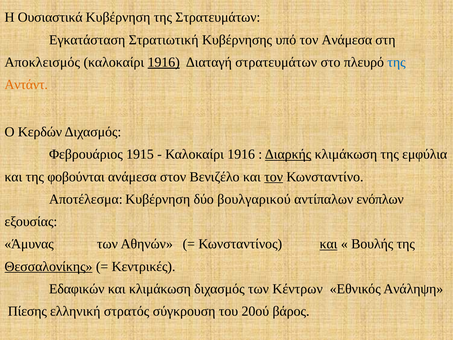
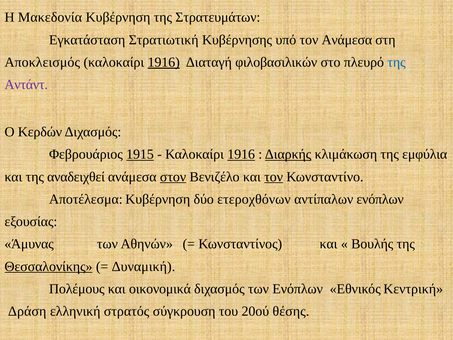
Ουσιαστικά: Ουσιαστικά -> Μακεδονία (50, 17)
Διαταγή στρατευμάτων: στρατευμάτων -> φιλοβασιλικών (276, 62)
Αντάντ colour: orange -> purple (26, 85)
1915 underline: none -> present (140, 154)
1916 underline: none -> present (241, 154)
φοβούνται: φοβούνται -> αναδειχθεί (76, 177)
στον underline: none -> present (173, 177)
βουλγαρικού: βουλγαρικού -> ετεροχθόνων (254, 199)
και underline: present -> none (329, 244)
Κεντρικές: Κεντρικές -> Δυναμική (143, 266)
Εδαφικών: Εδαφικών -> Πολέμους (77, 289)
και κλιμάκωση: κλιμάκωση -> οικονομικά (160, 289)
των Κέντρων: Κέντρων -> Ενόπλων (298, 289)
Ανάληψη: Ανάληψη -> Κεντρική (413, 289)
Πίεσης: Πίεσης -> Δράση (27, 311)
βάρος: βάρος -> θέσης (291, 311)
